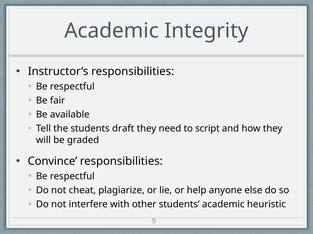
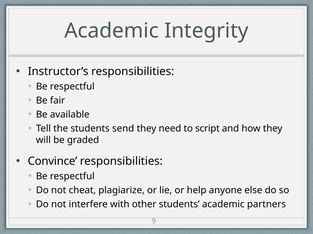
draft: draft -> send (123, 129)
heuristic: heuristic -> partners (267, 205)
